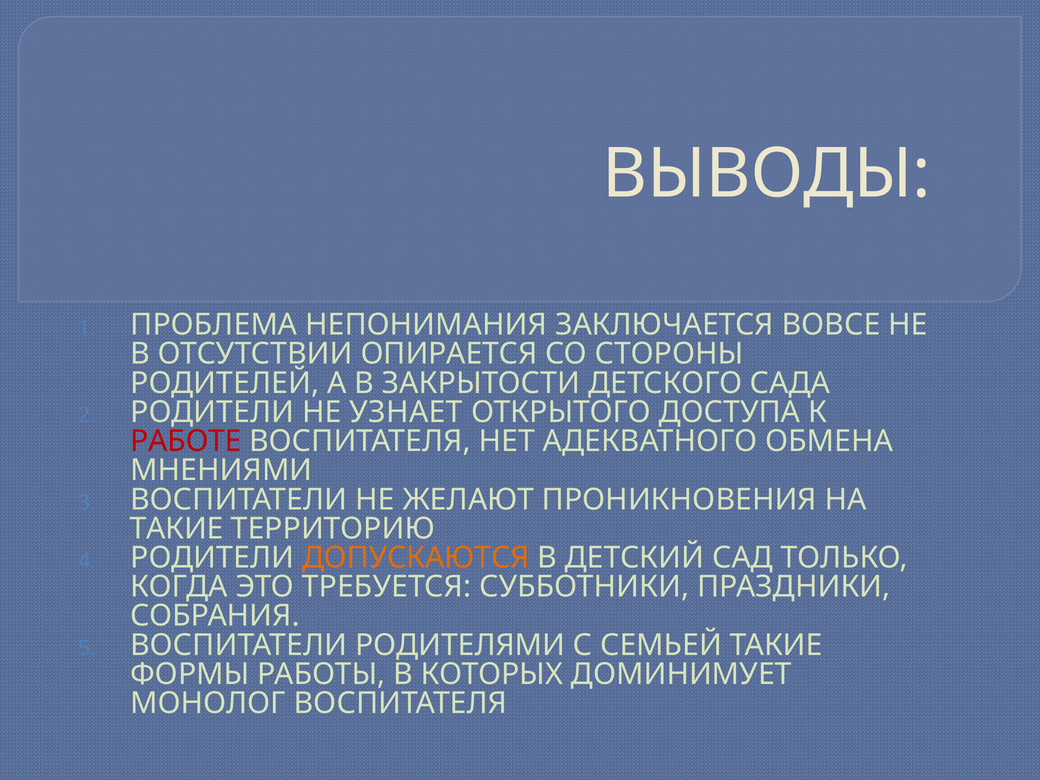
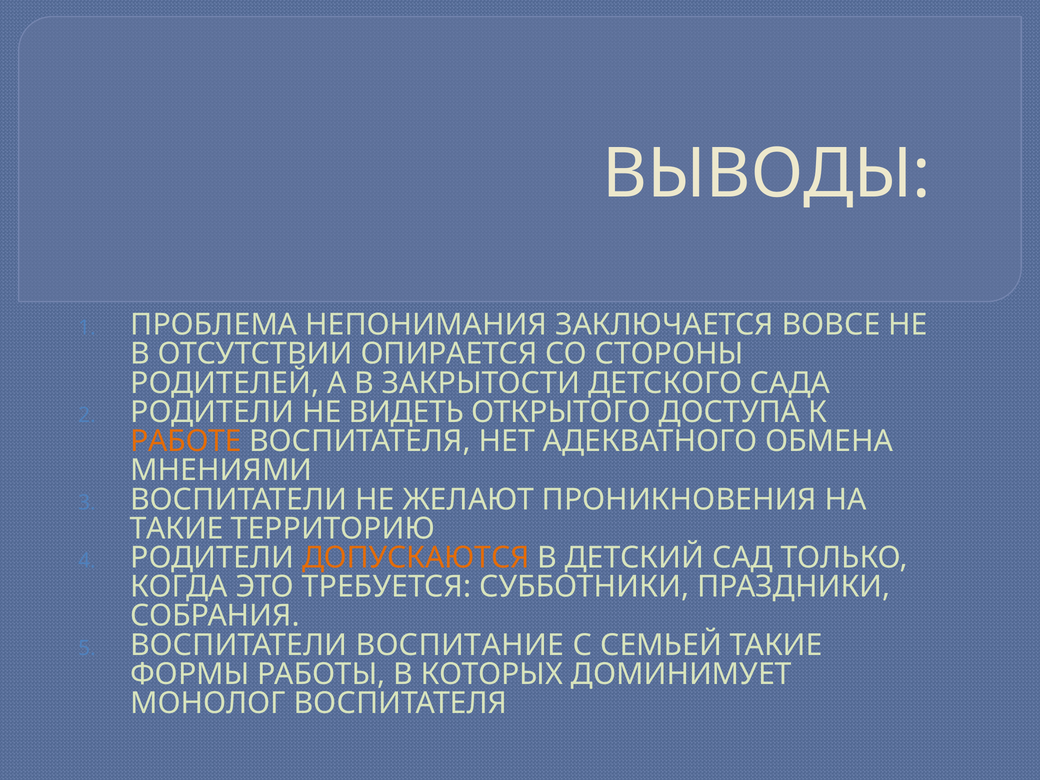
УЗНАЕТ: УЗНАЕТ -> ВИДЕТЬ (406, 412)
РАБОТЕ colour: red -> orange (186, 441)
РОДИТЕЛЯМИ: РОДИТЕЛЯМИ -> ВОСПИТАНИЕ (460, 645)
